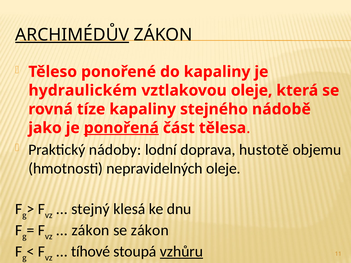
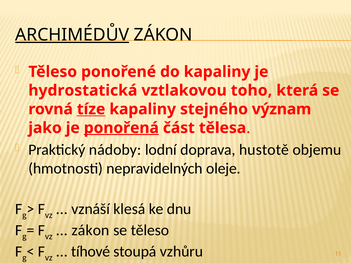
hydraulickém: hydraulickém -> hydrostatická (83, 91)
vztlakovou oleje: oleje -> toho (251, 91)
tíze underline: none -> present (91, 109)
nádobě: nádobě -> význam (282, 109)
stejný: stejný -> vznáší (91, 209)
se zákon: zákon -> těleso (150, 230)
vzhůru underline: present -> none (182, 252)
